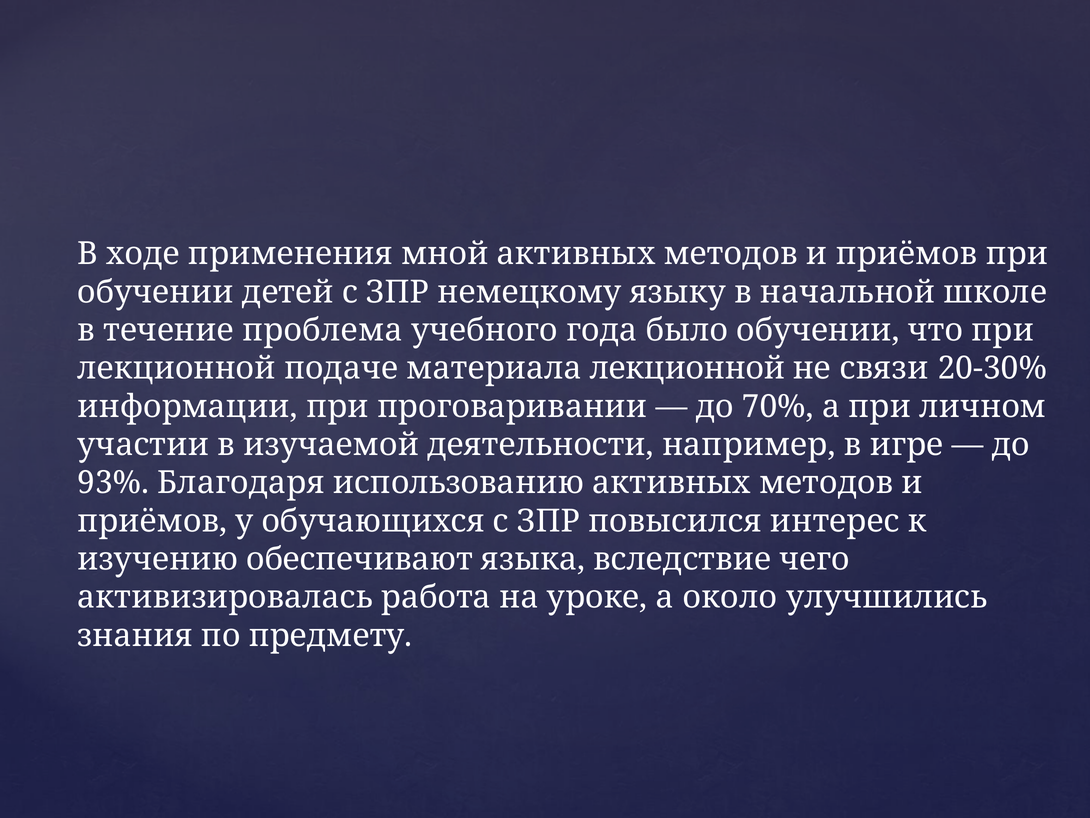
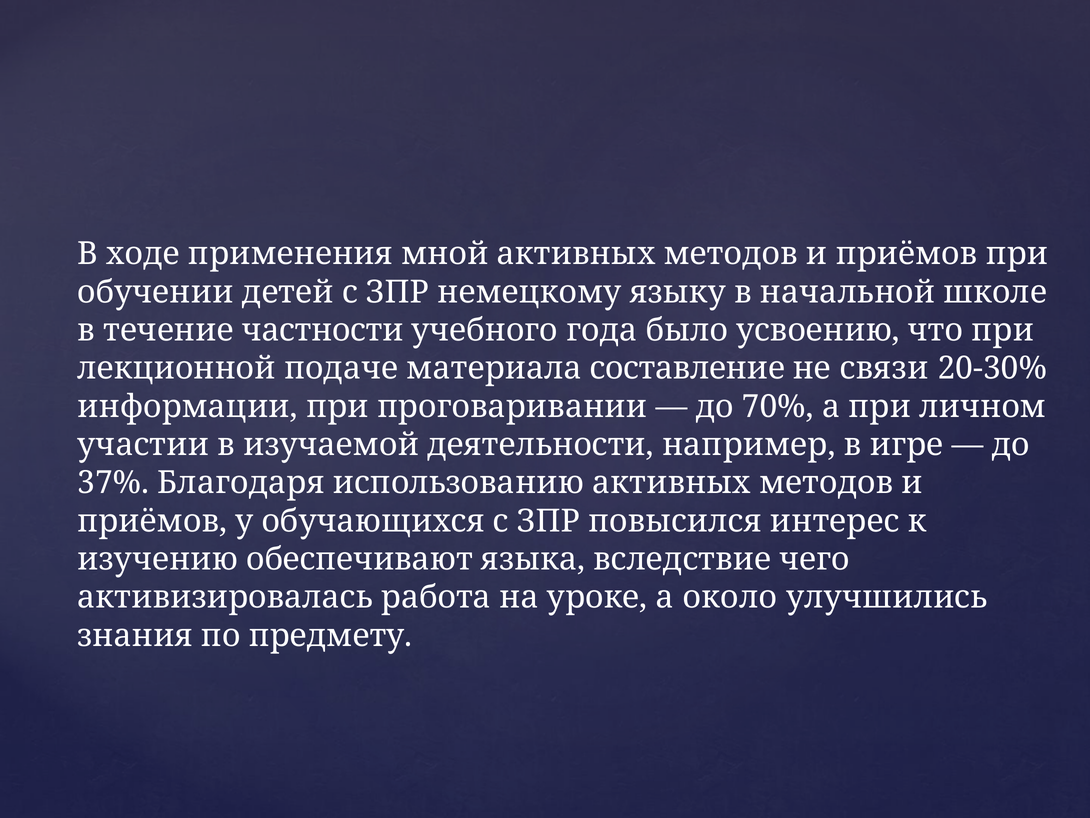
проблема: проблема -> частности (323, 330)
было обучении: обучении -> усвоению (818, 330)
материала лекционной: лекционной -> составление (687, 368)
93%: 93% -> 37% (113, 483)
